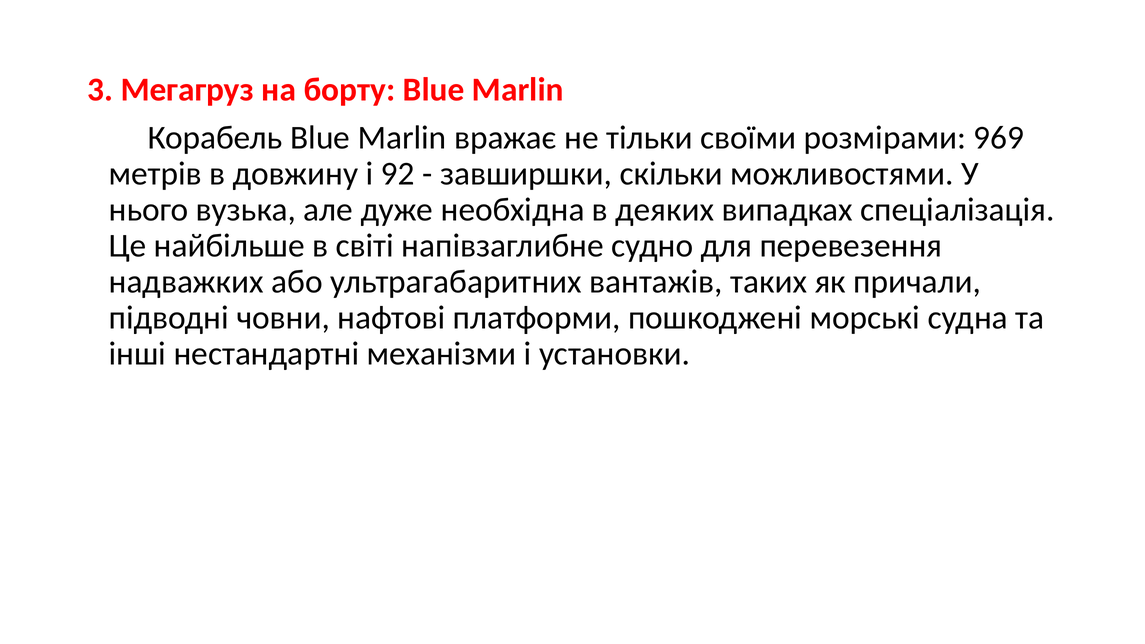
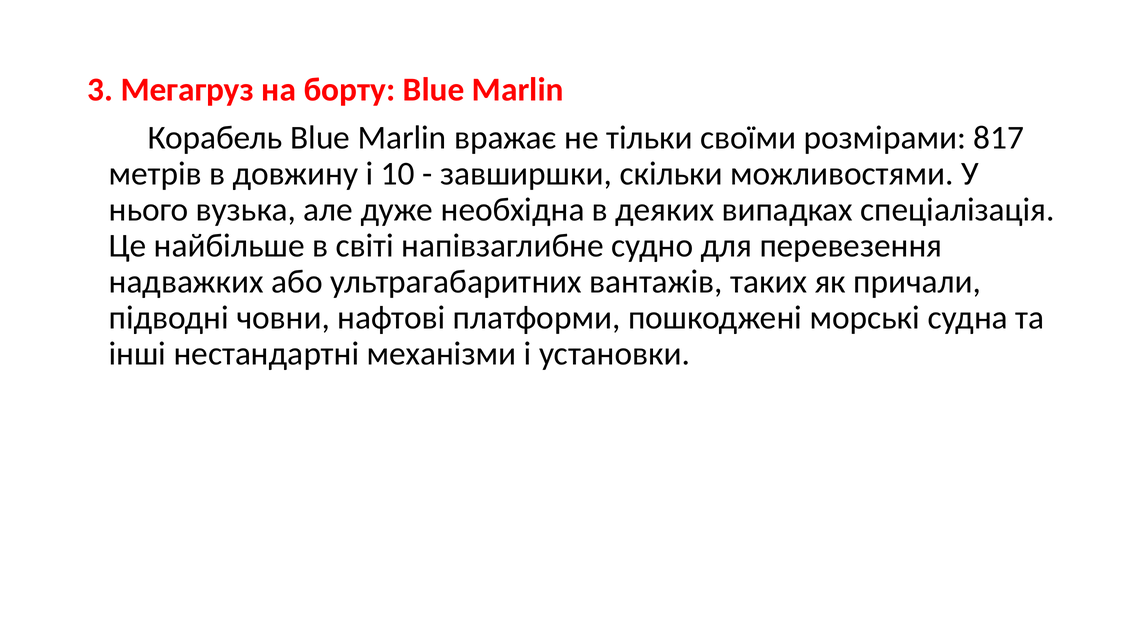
969: 969 -> 817 (999, 137)
92: 92 -> 10 (398, 174)
